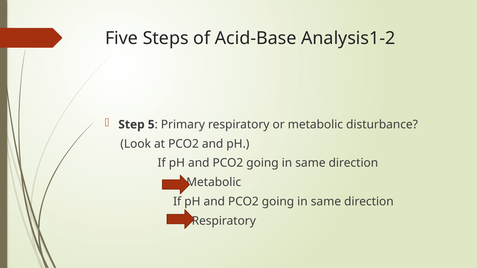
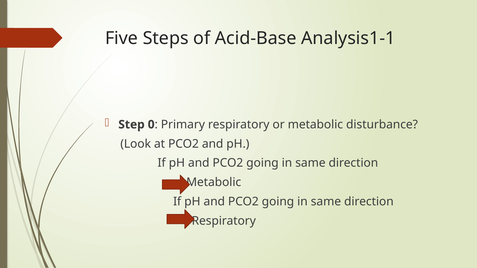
Analysis1-2: Analysis1-2 -> Analysis1-1 (348, 38)
5: 5 -> 0 (151, 125)
